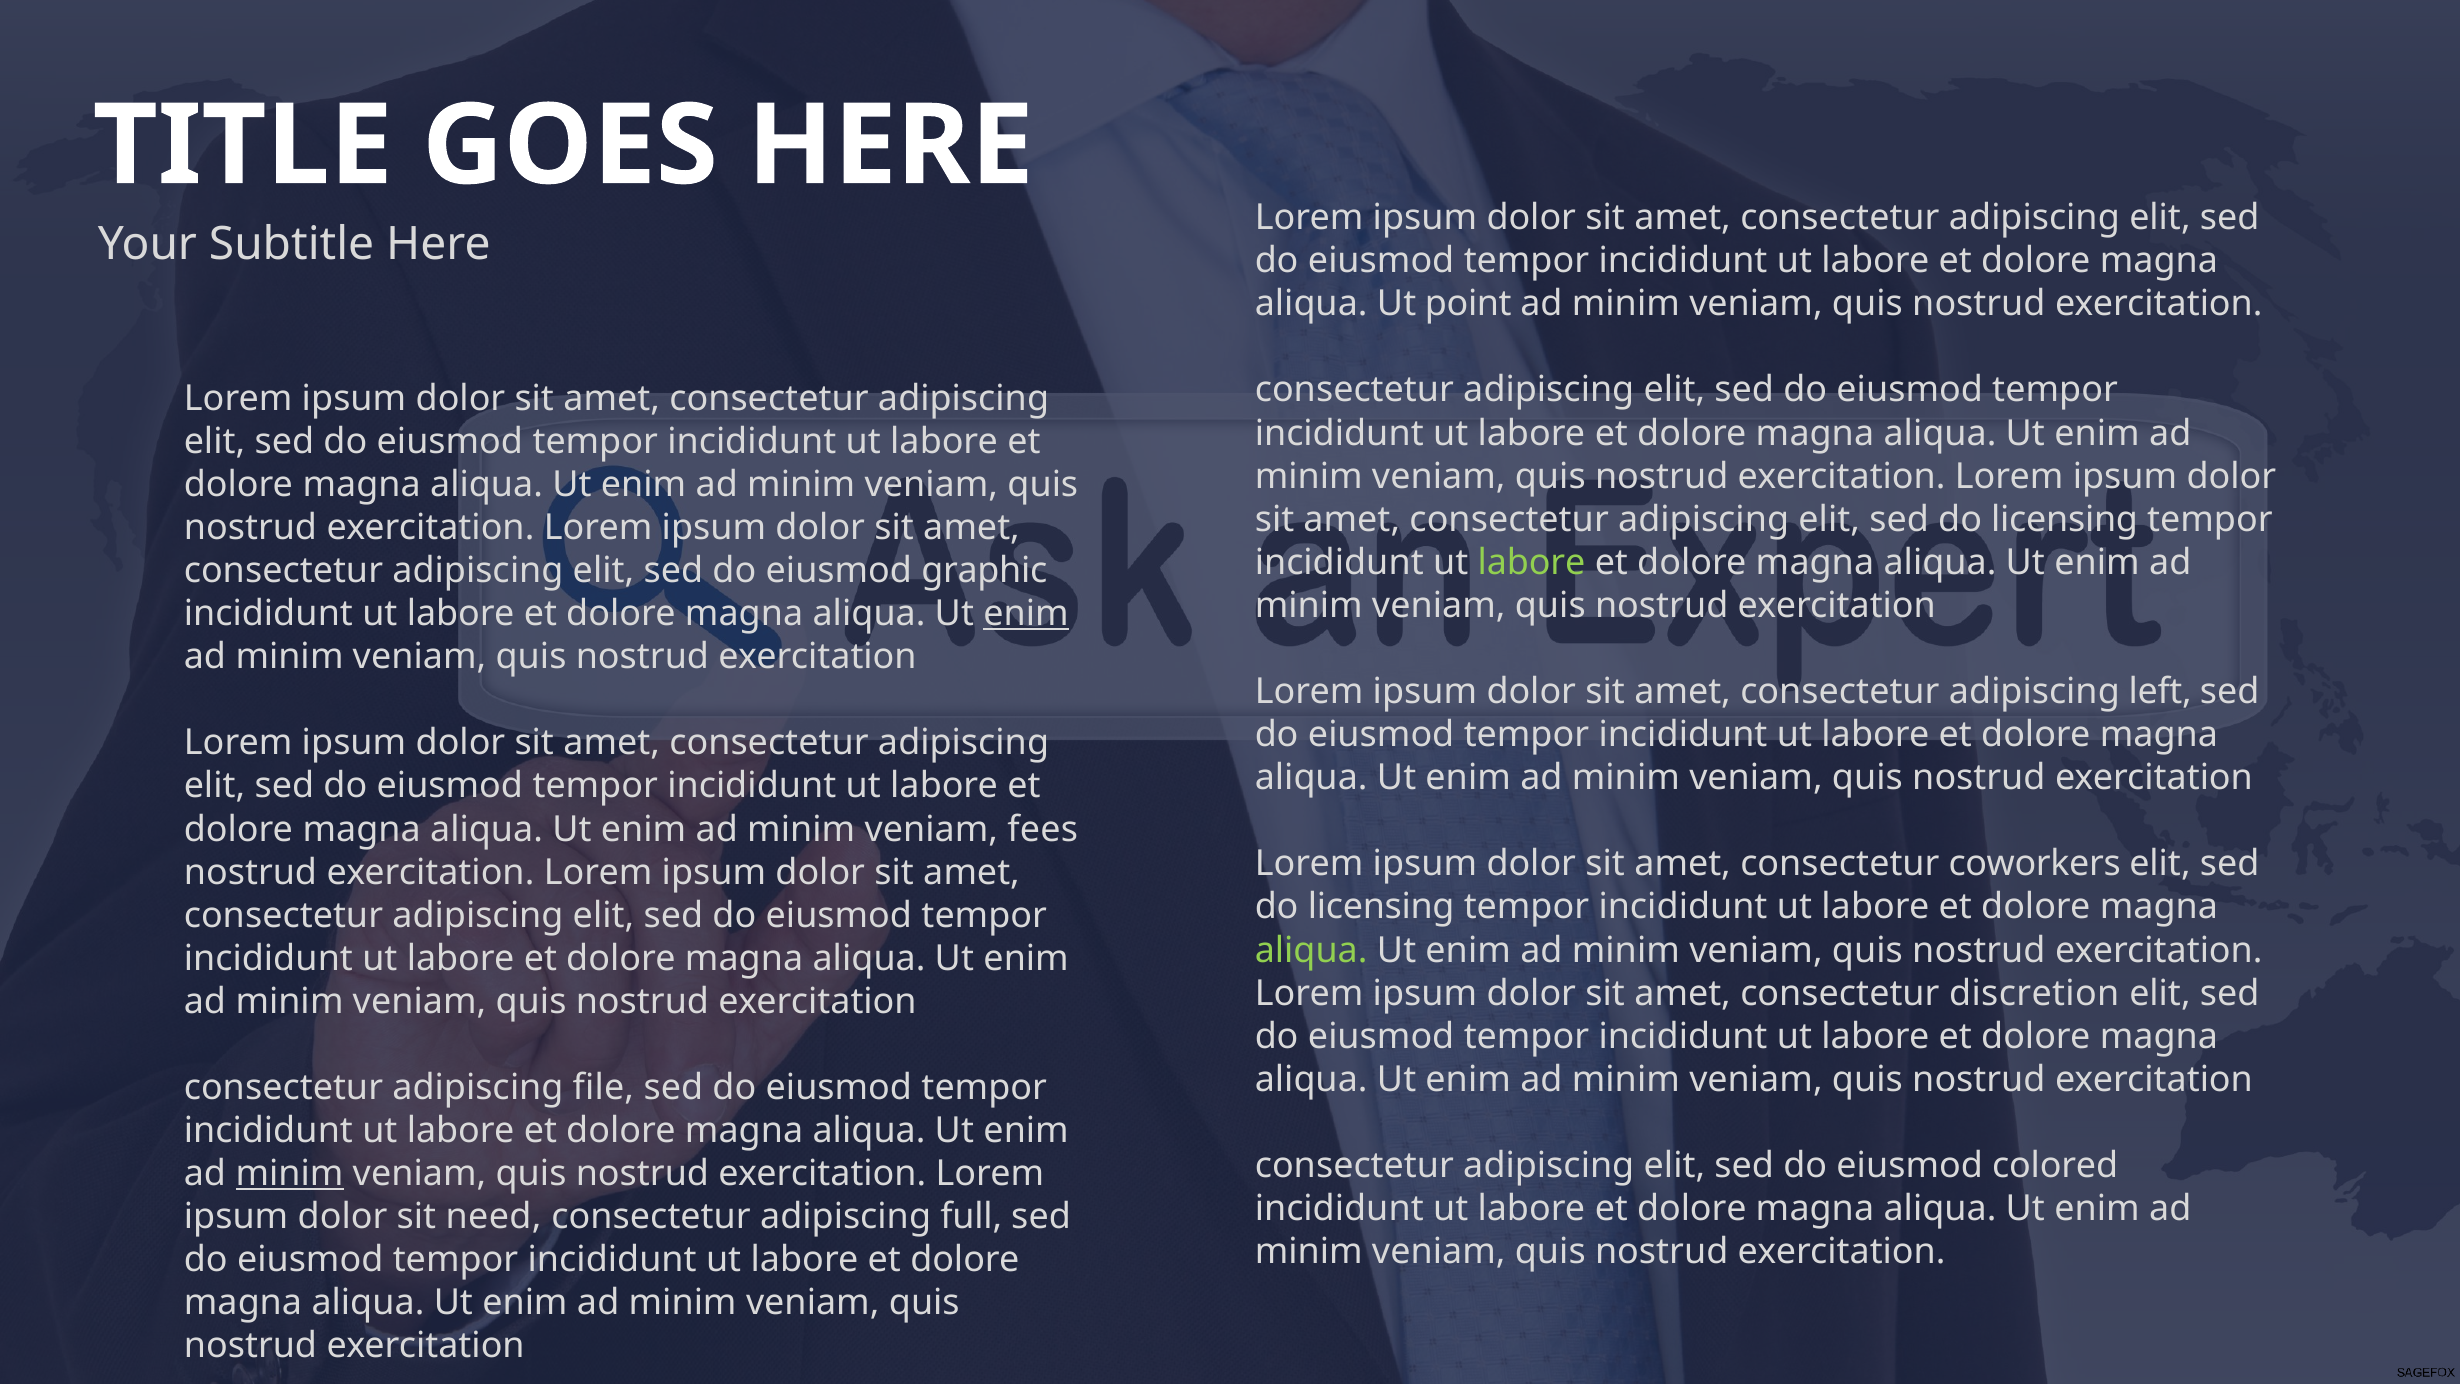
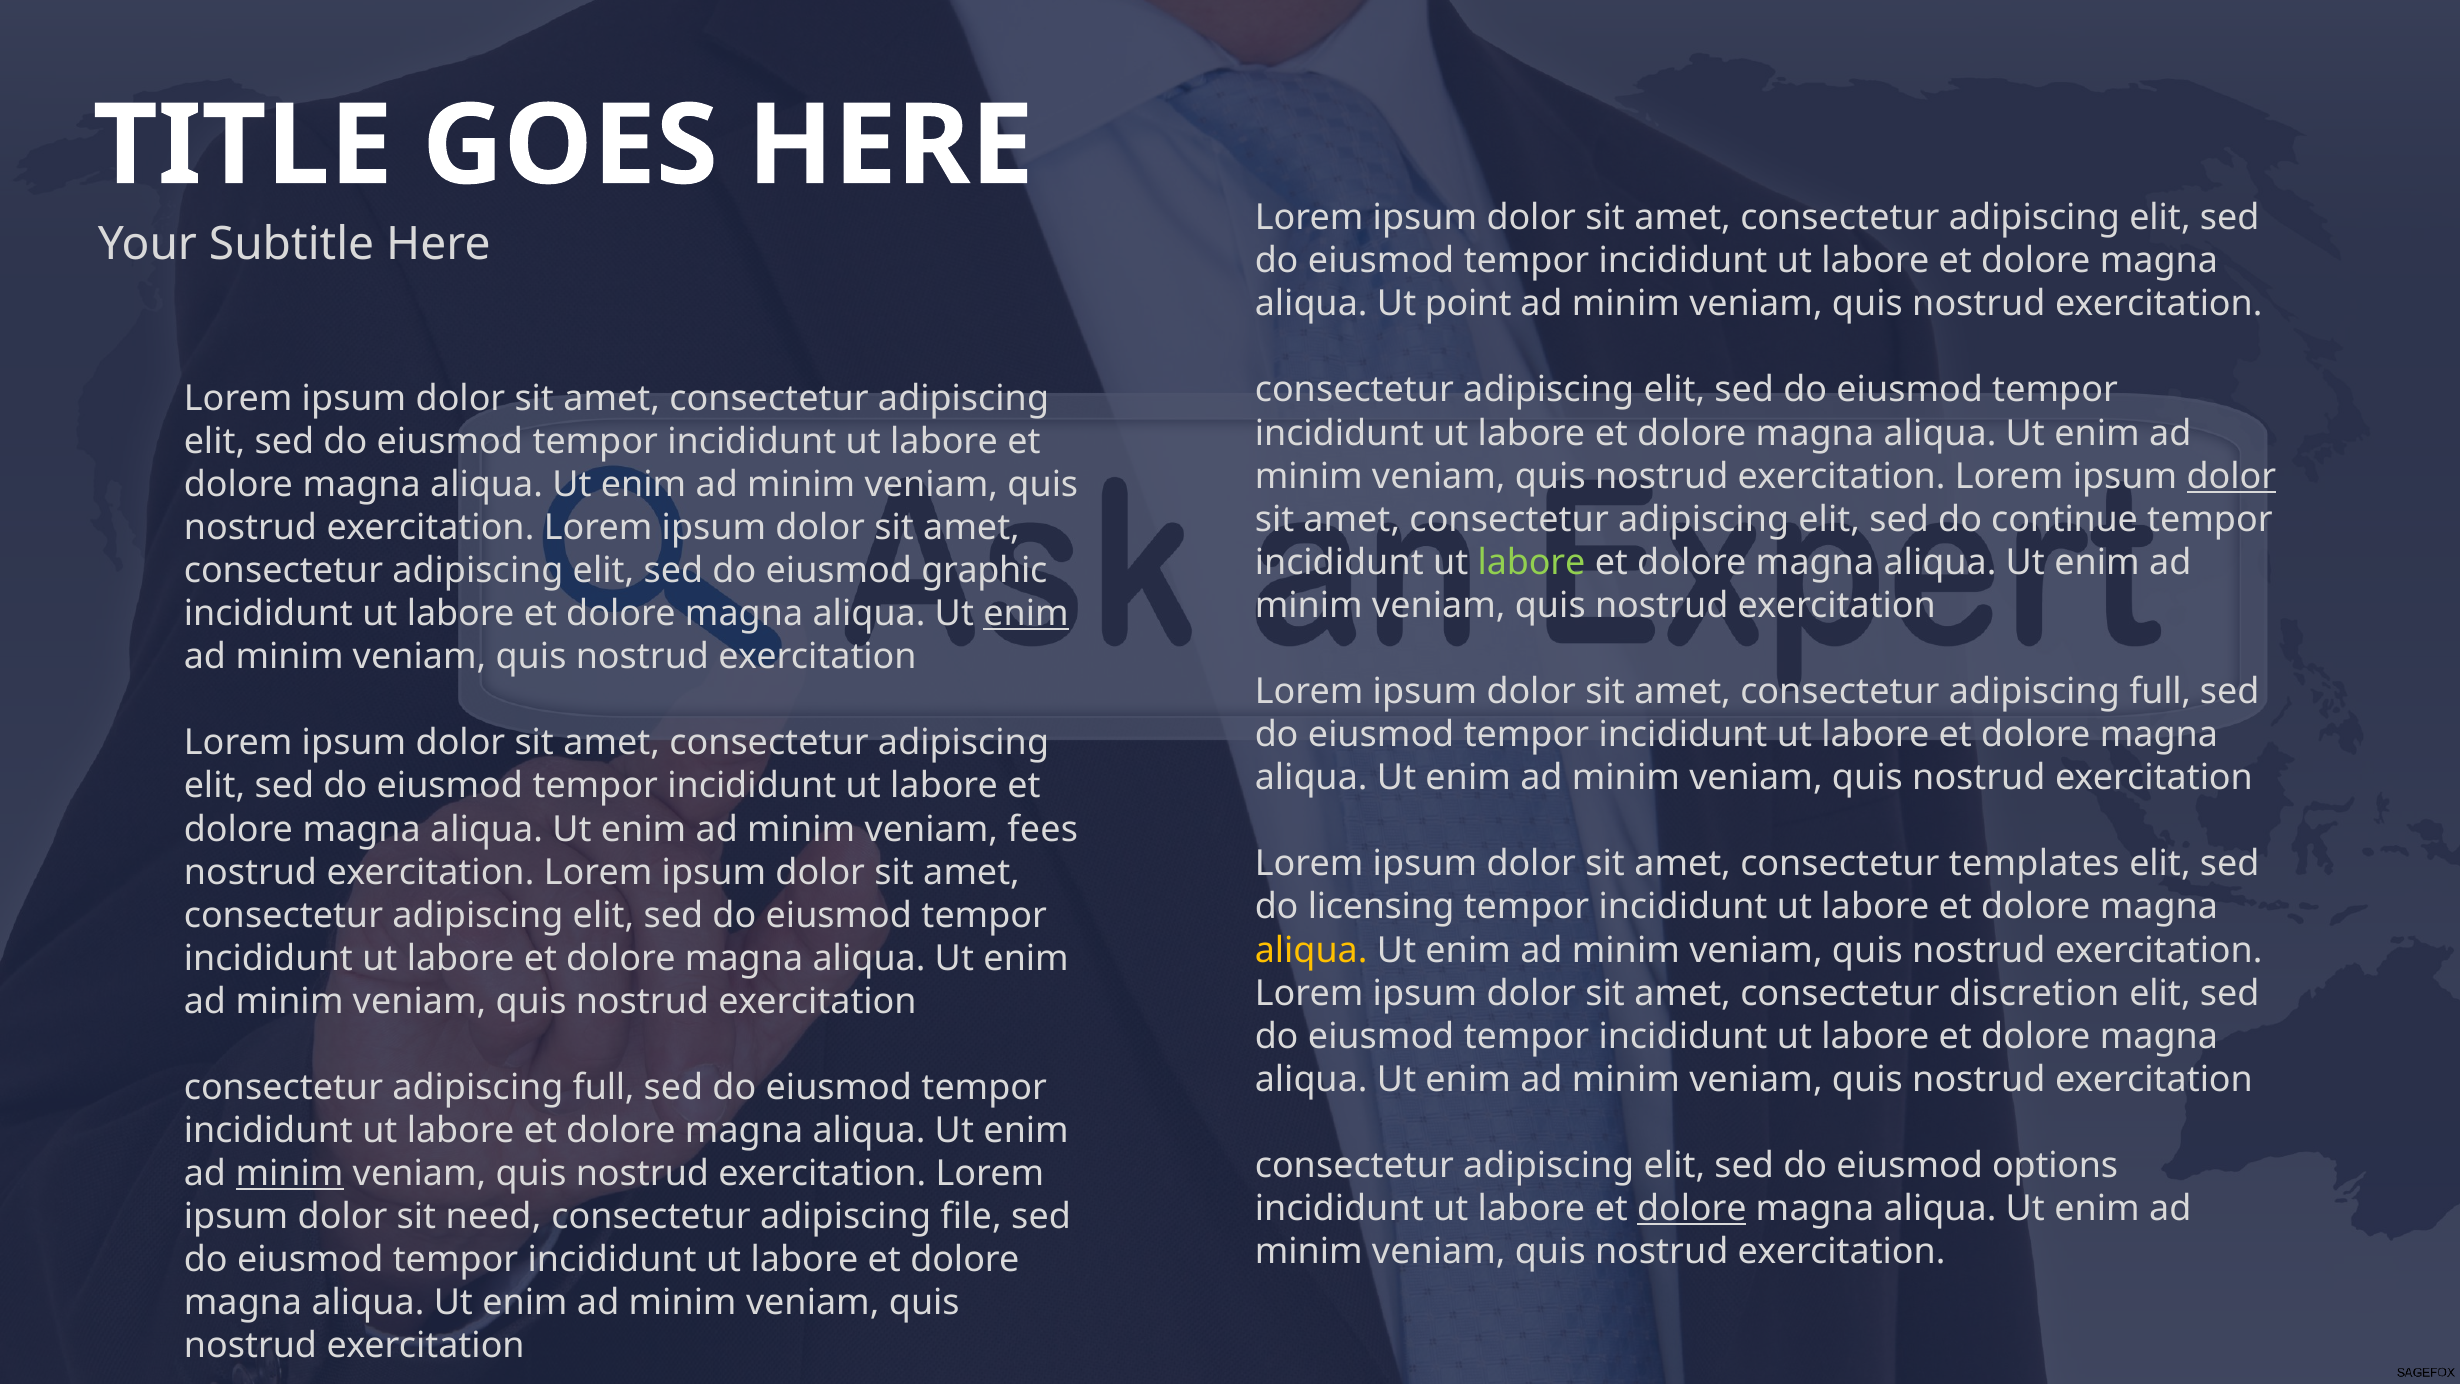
dolor underline: none -> present (2231, 476)
licensing: licensing -> continue (2065, 519)
amet consectetur adipiscing left: left -> full (2160, 692)
coworkers: coworkers -> templates (2034, 864)
aliqua colour: light green -> yellow (1311, 950)
file: file -> full (604, 1087)
colored: colored -> options (2055, 1165)
dolore underline: none -> present (1692, 1208)
full: full -> file (971, 1217)
